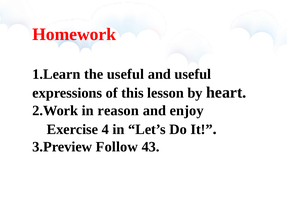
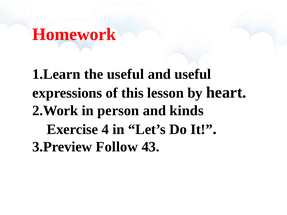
reason: reason -> person (118, 111)
enjoy: enjoy -> kinds (187, 111)
